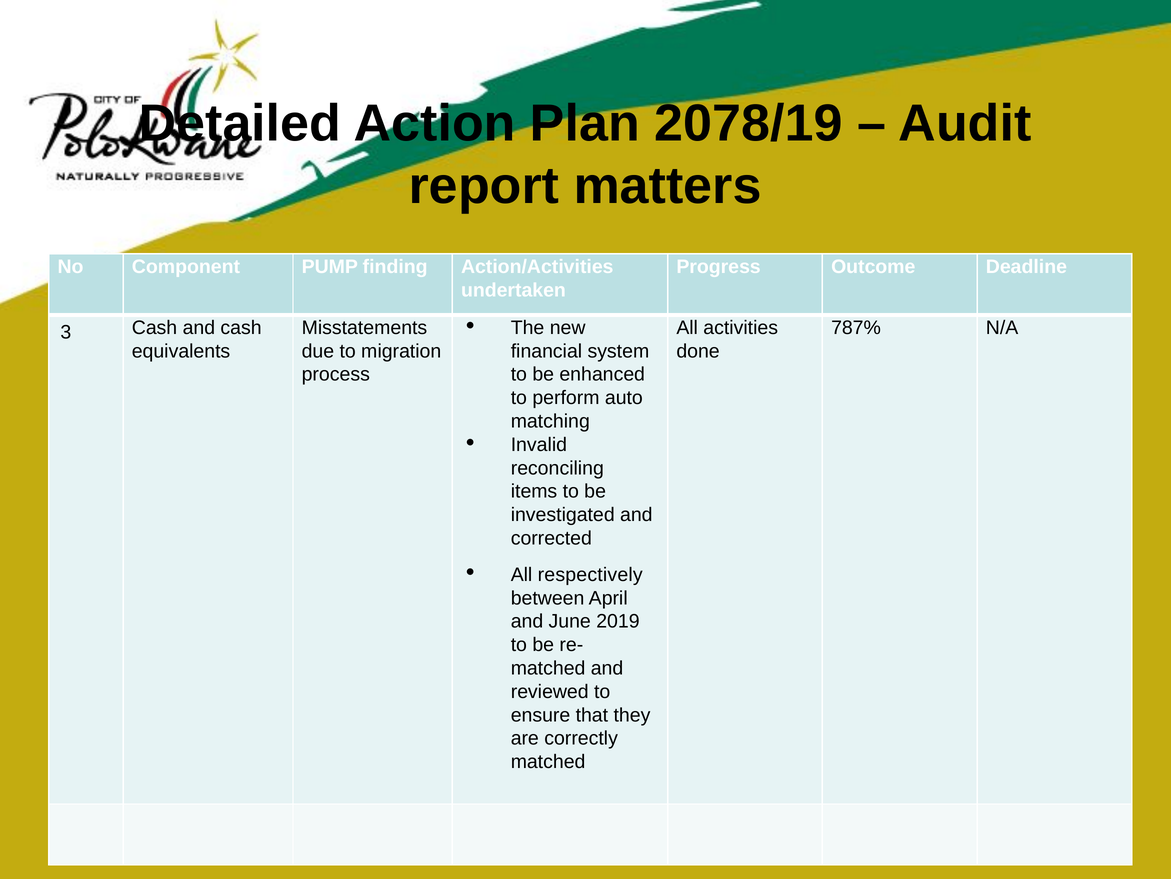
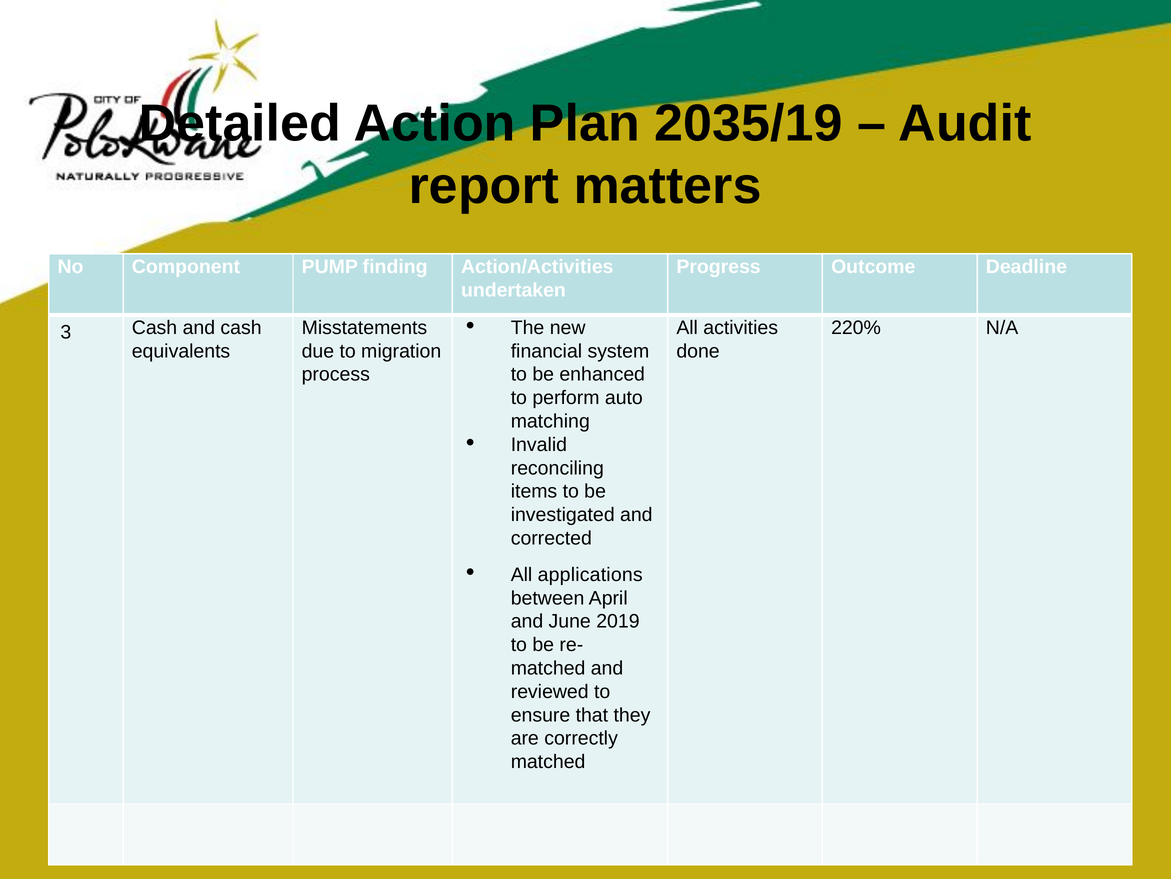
2078/19: 2078/19 -> 2035/19 (748, 124)
787%: 787% -> 220% (856, 327)
respectively: respectively -> applications (590, 574)
